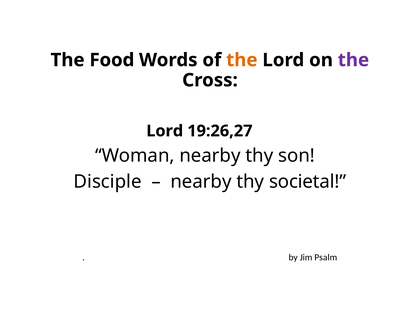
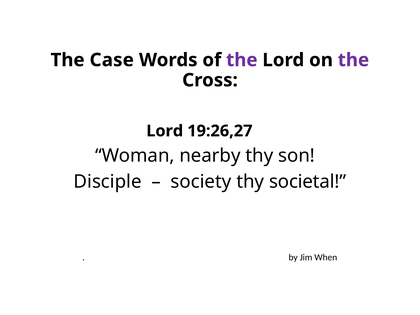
Food: Food -> Case (112, 60)
the colour: orange -> purple (242, 60)
nearby: nearby -> society (201, 182)
Psalm: Psalm -> When (326, 257)
